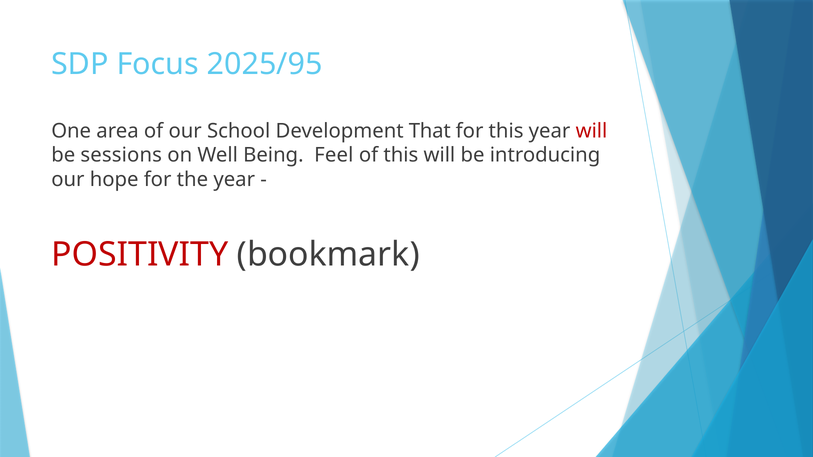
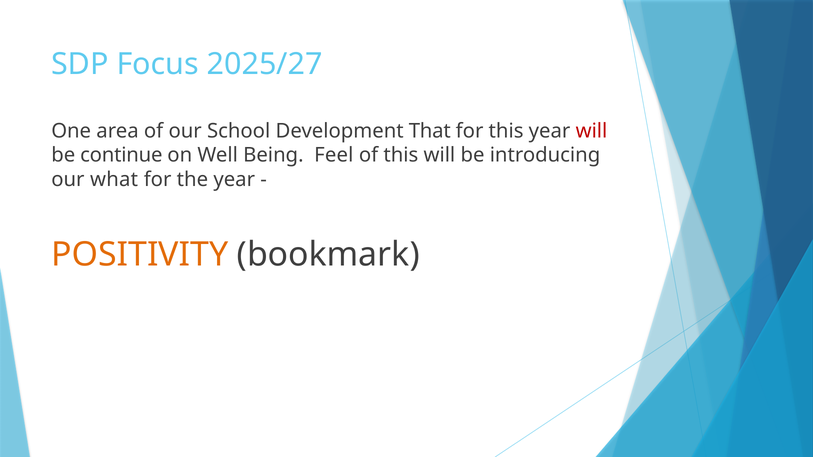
2025/95: 2025/95 -> 2025/27 (265, 64)
sessions: sessions -> continue (121, 155)
hope: hope -> what (114, 180)
POSITIVITY colour: red -> orange (140, 255)
